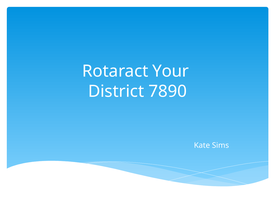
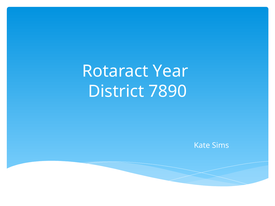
Your: Your -> Year (171, 71)
